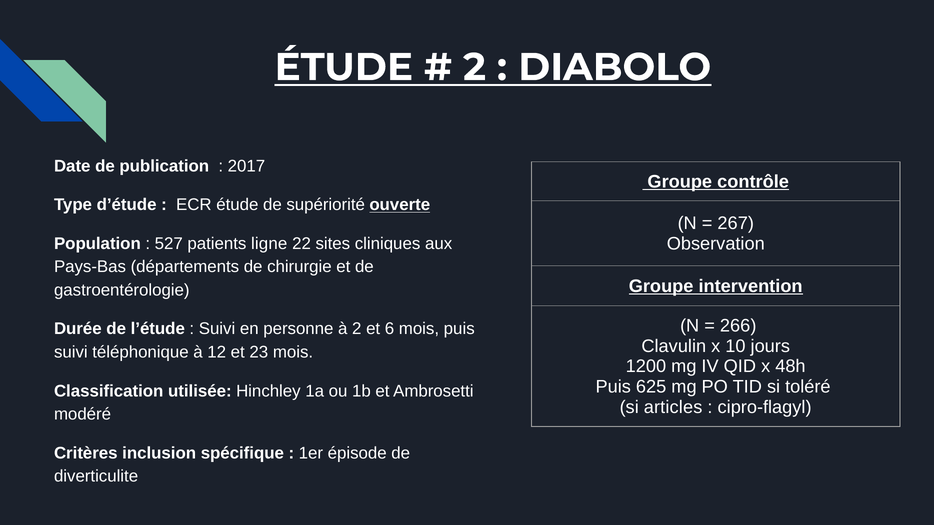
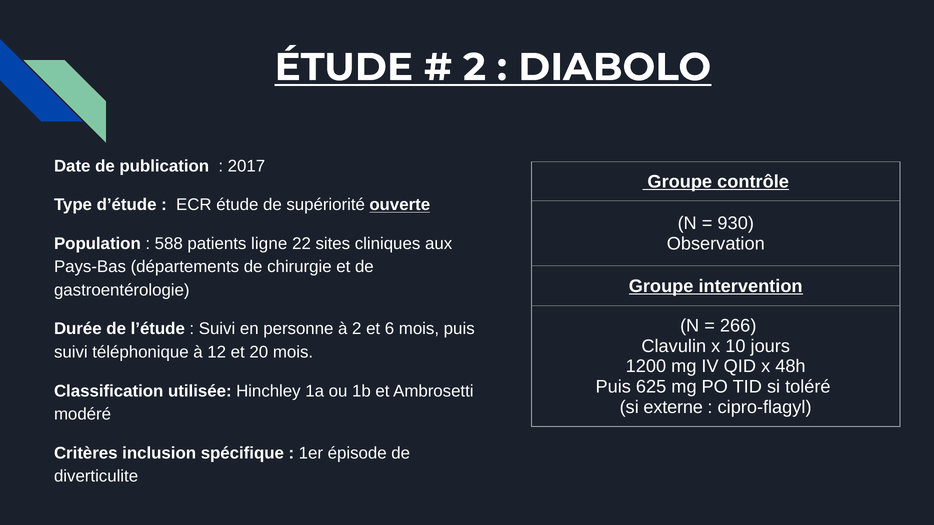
267: 267 -> 930 (736, 224)
527: 527 -> 588 (169, 244)
23: 23 -> 20 (259, 352)
articles: articles -> externe (673, 408)
